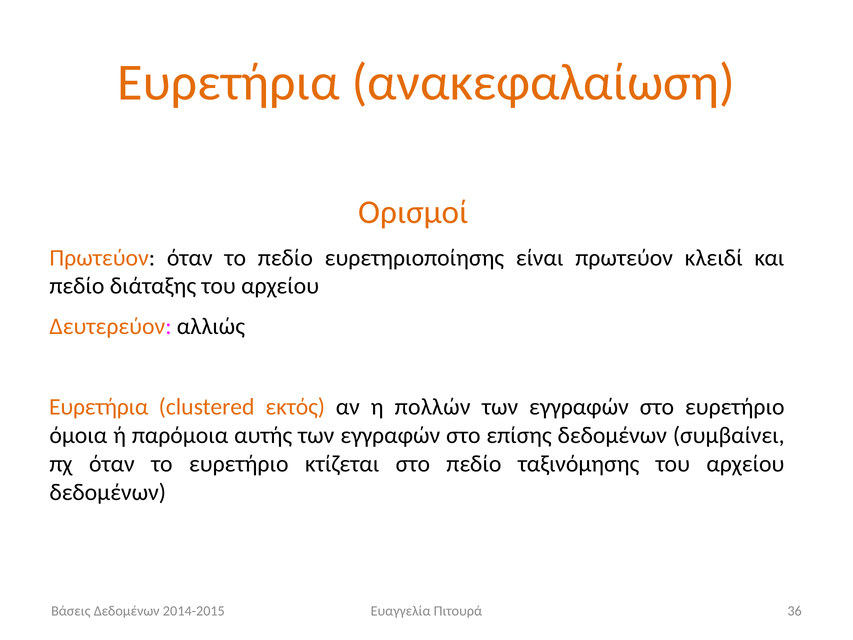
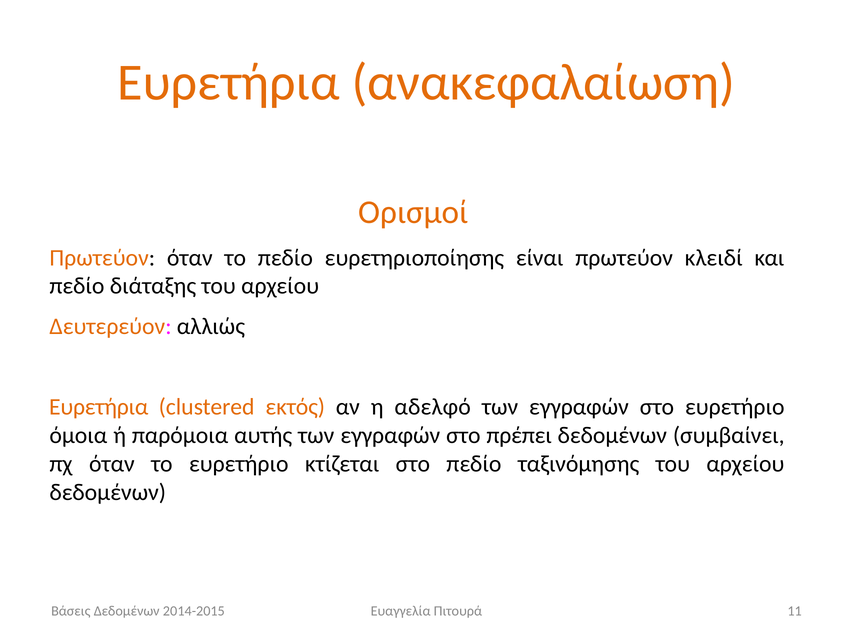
πολλών: πολλών -> αδελφό (433, 407)
επίσης: επίσης -> πρέπει (519, 435)
36: 36 -> 11 (795, 611)
